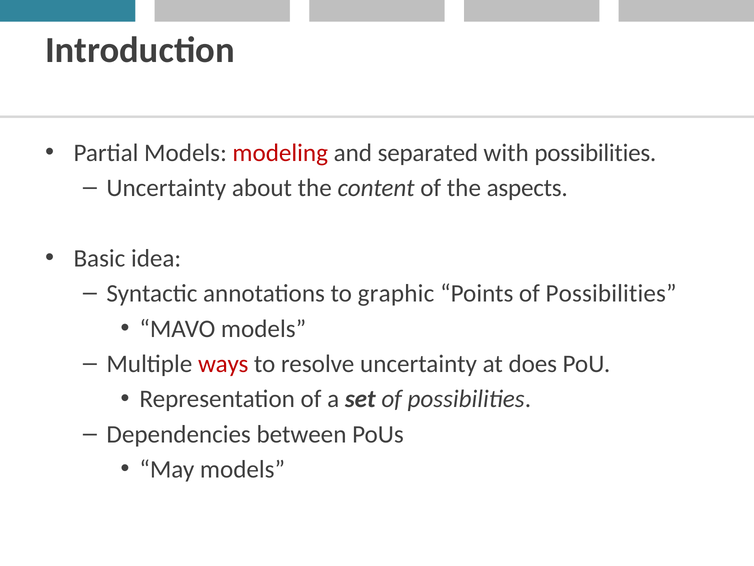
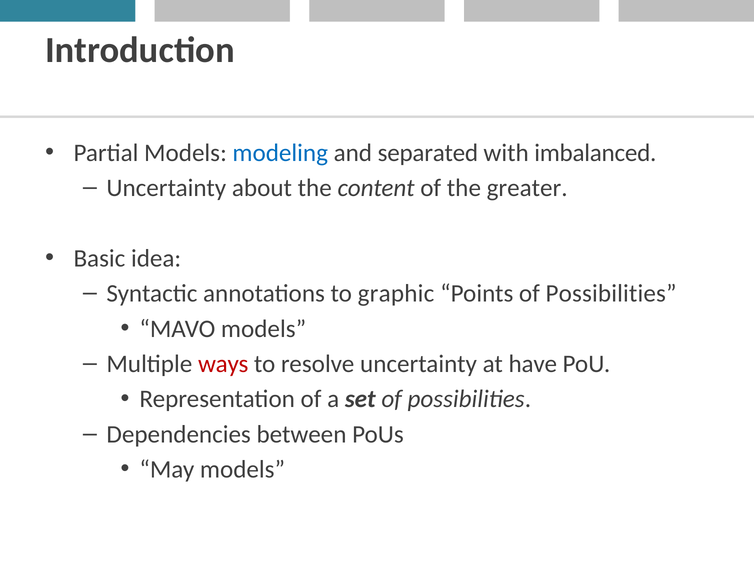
modeling colour: red -> blue (280, 153)
with possibilities: possibilities -> imbalanced (595, 153)
aspects: aspects -> greater (527, 188)
does: does -> have (533, 364)
